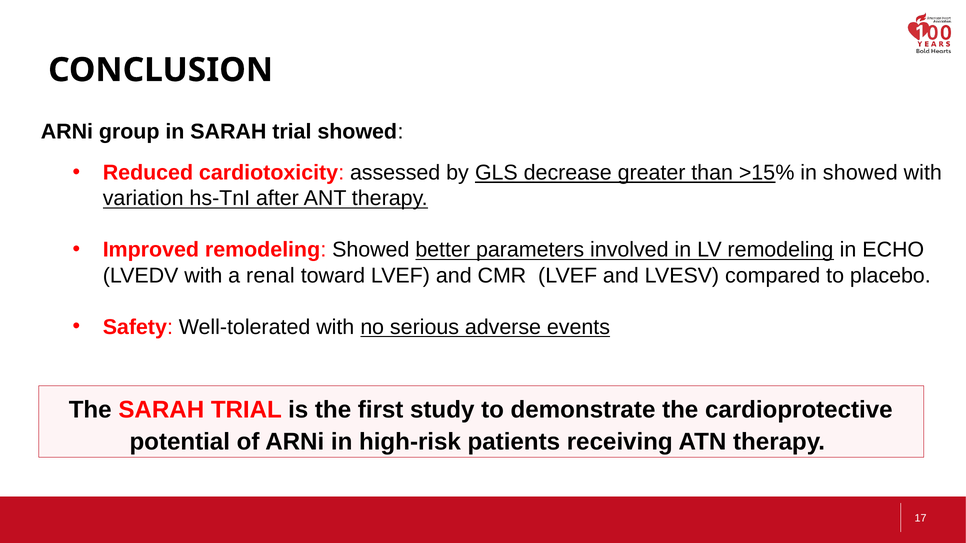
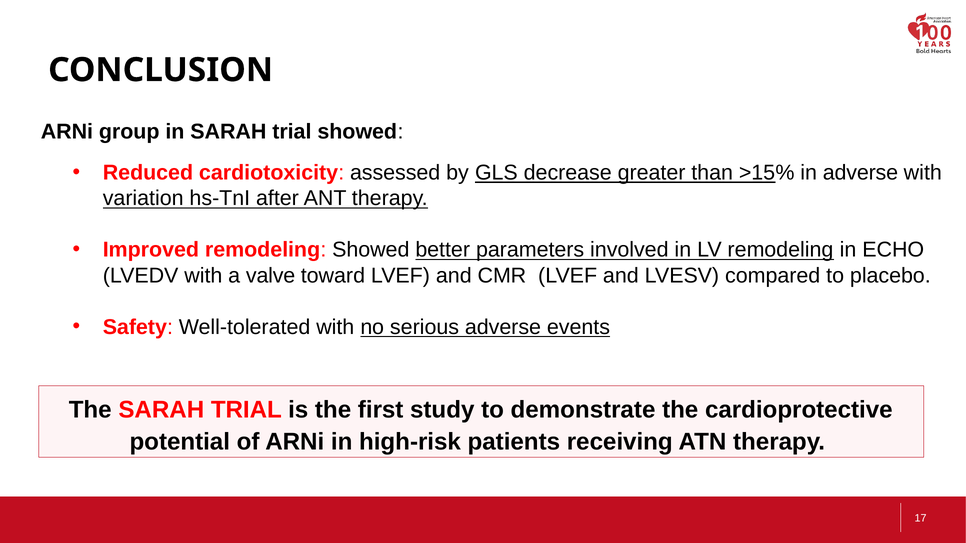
in showed: showed -> adverse (860, 173)
renal: renal -> valve (271, 276)
